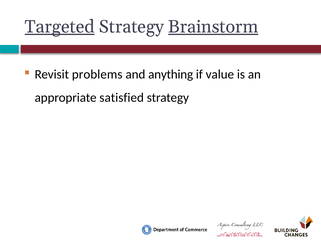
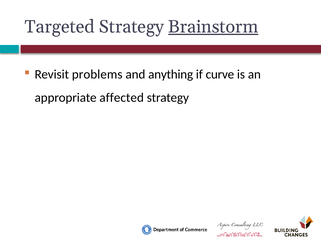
Targeted underline: present -> none (60, 27)
value: value -> curve (220, 74)
satisfied: satisfied -> affected (122, 97)
